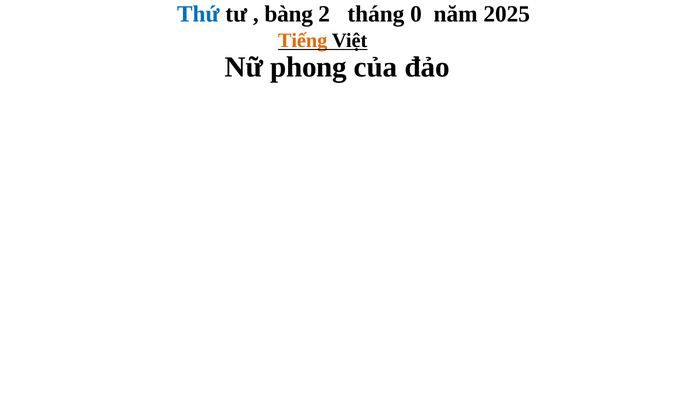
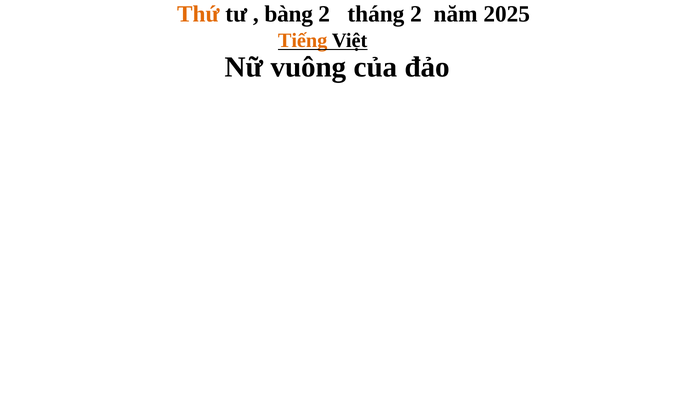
Thứ colour: blue -> orange (198, 14)
tháng 0: 0 -> 2 (416, 14)
phong: phong -> vuông (309, 67)
